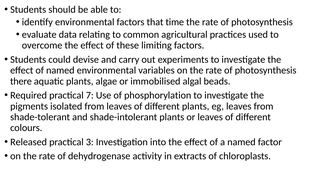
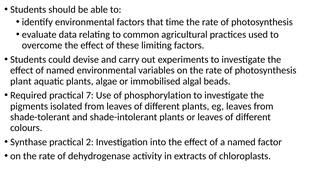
there: there -> plant (21, 81)
Released: Released -> Synthase (29, 142)
3: 3 -> 2 (90, 142)
